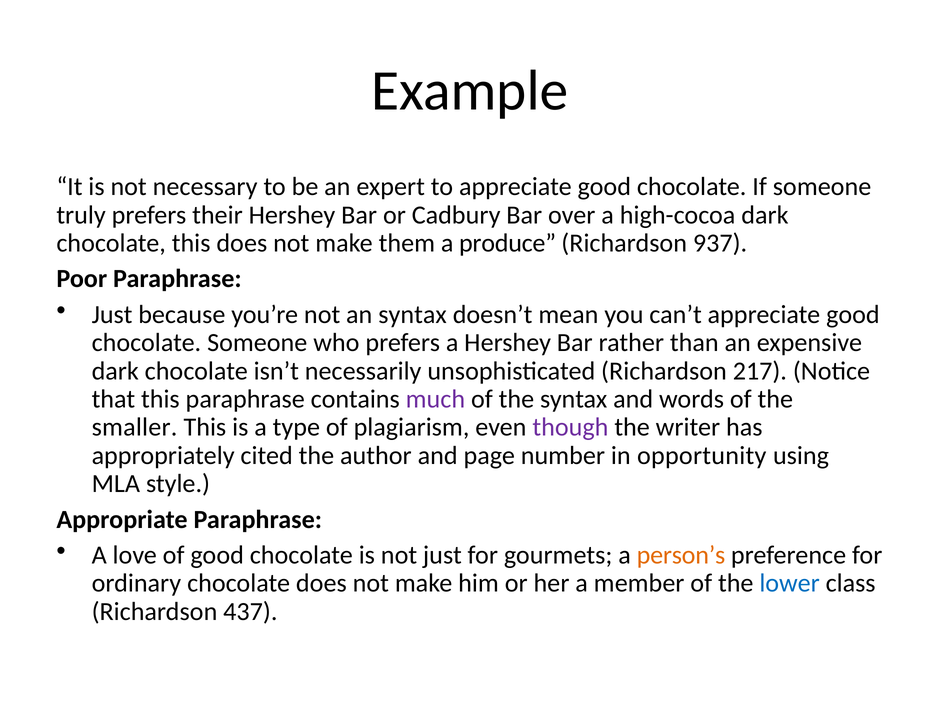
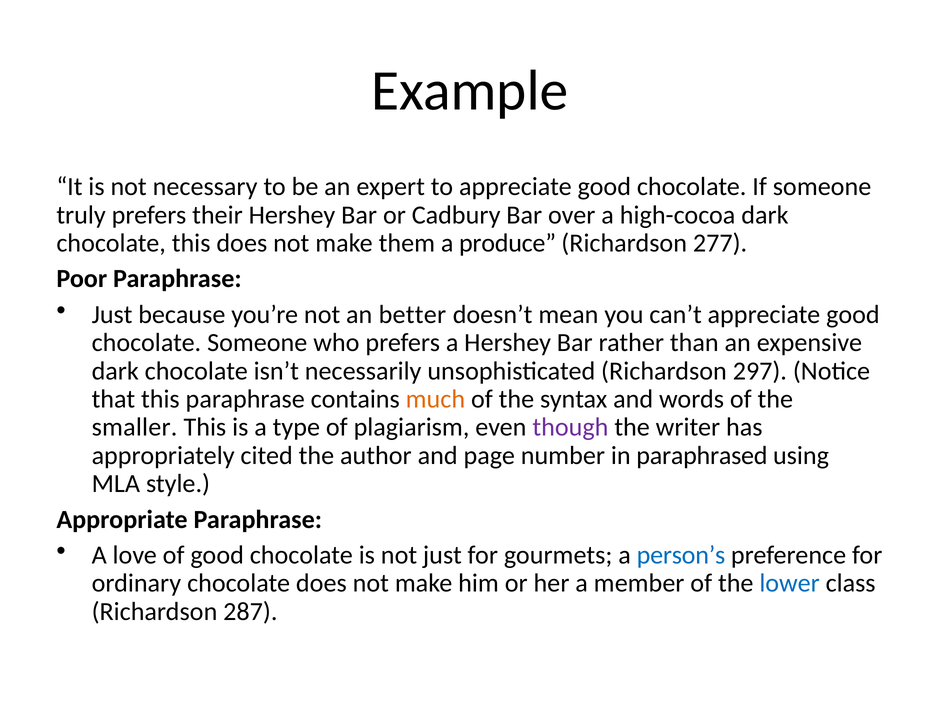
937: 937 -> 277 (720, 243)
an syntax: syntax -> better (412, 315)
217: 217 -> 297 (760, 371)
much colour: purple -> orange (435, 399)
opportunity: opportunity -> paraphrased (702, 456)
person’s colour: orange -> blue (681, 555)
437: 437 -> 287 (250, 612)
